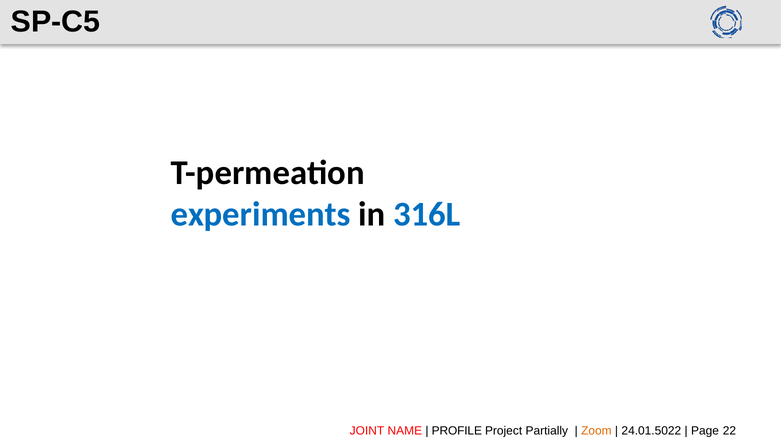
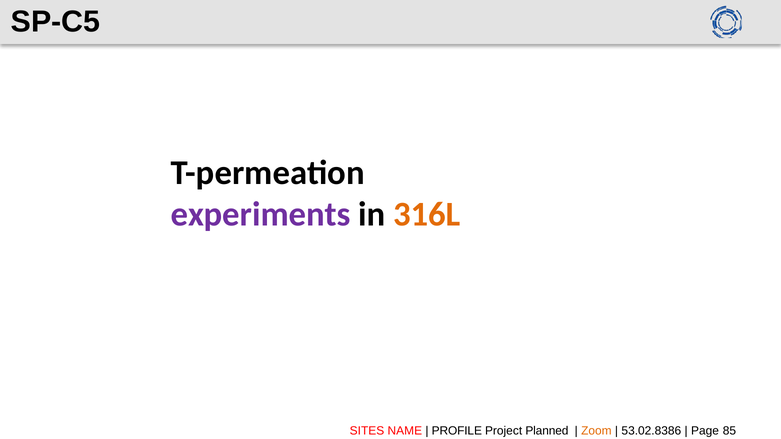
experiments colour: blue -> purple (261, 215)
316L colour: blue -> orange (427, 215)
JOINT: JOINT -> SITES (367, 431)
Partially: Partially -> Planned (547, 431)
24.01.5022: 24.01.5022 -> 53.02.8386 (651, 431)
22: 22 -> 85 (729, 431)
